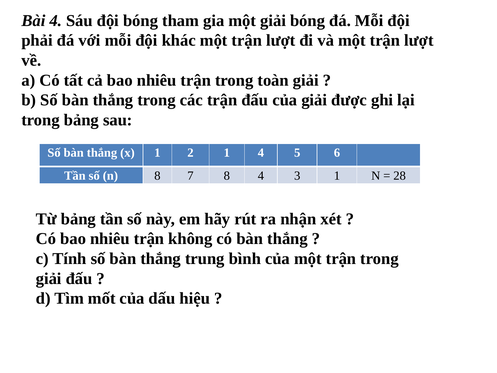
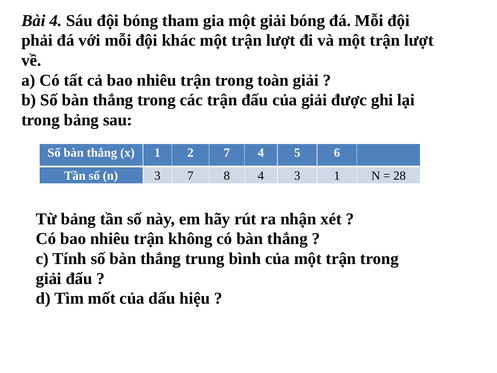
2 1: 1 -> 7 (227, 153)
n 8: 8 -> 3 (157, 175)
